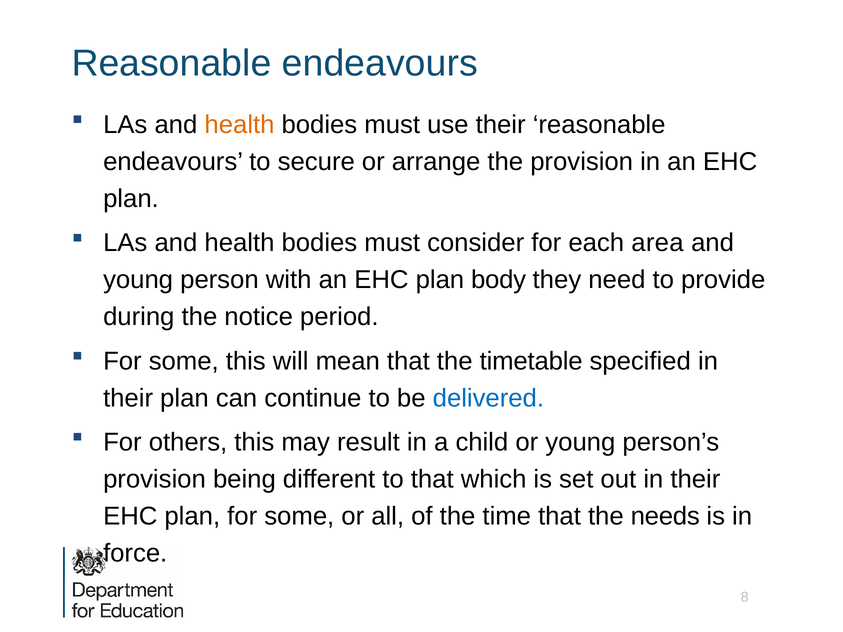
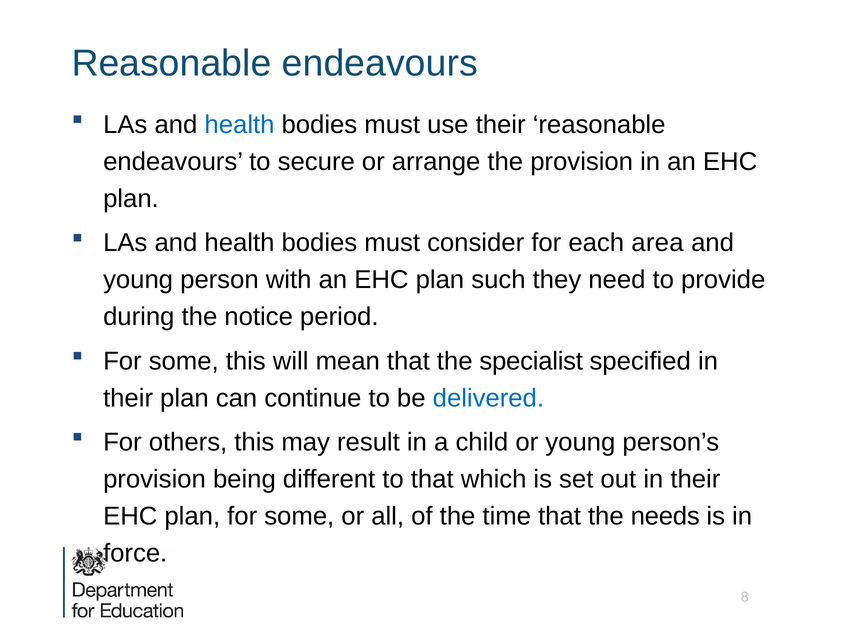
health colour: orange -> blue (240, 125)
body: body -> such (498, 280)
timetable: timetable -> specialist (531, 361)
